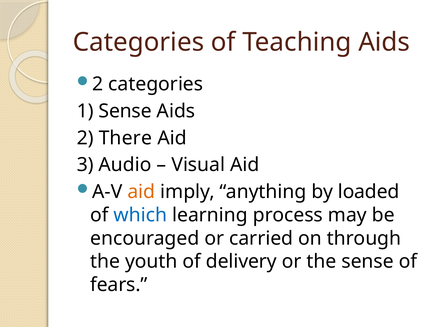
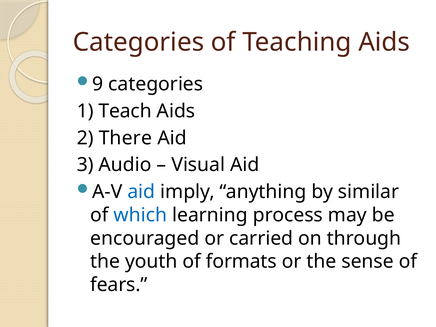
2: 2 -> 9 (98, 84)
1 Sense: Sense -> Teach (125, 111)
aid colour: orange -> blue (141, 192)
loaded: loaded -> similar (369, 192)
delivery: delivery -> formats (241, 262)
